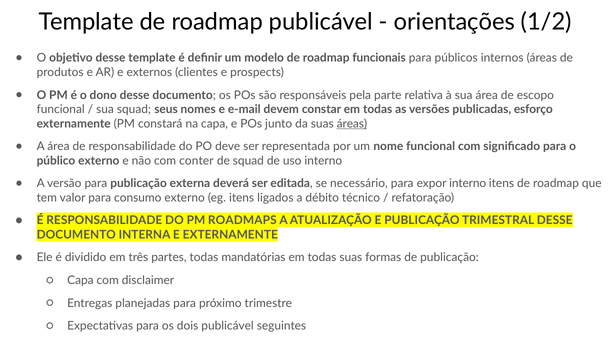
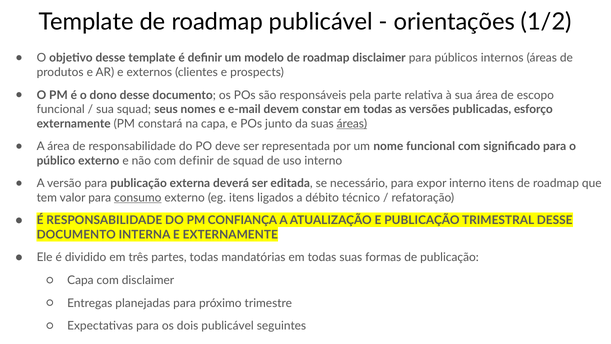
roadmap funcionais: funcionais -> disclaimer (379, 58)
com conter: conter -> definir (196, 161)
consumo underline: none -> present (138, 198)
ROADMAPS: ROADMAPS -> CONFIANÇA (242, 220)
